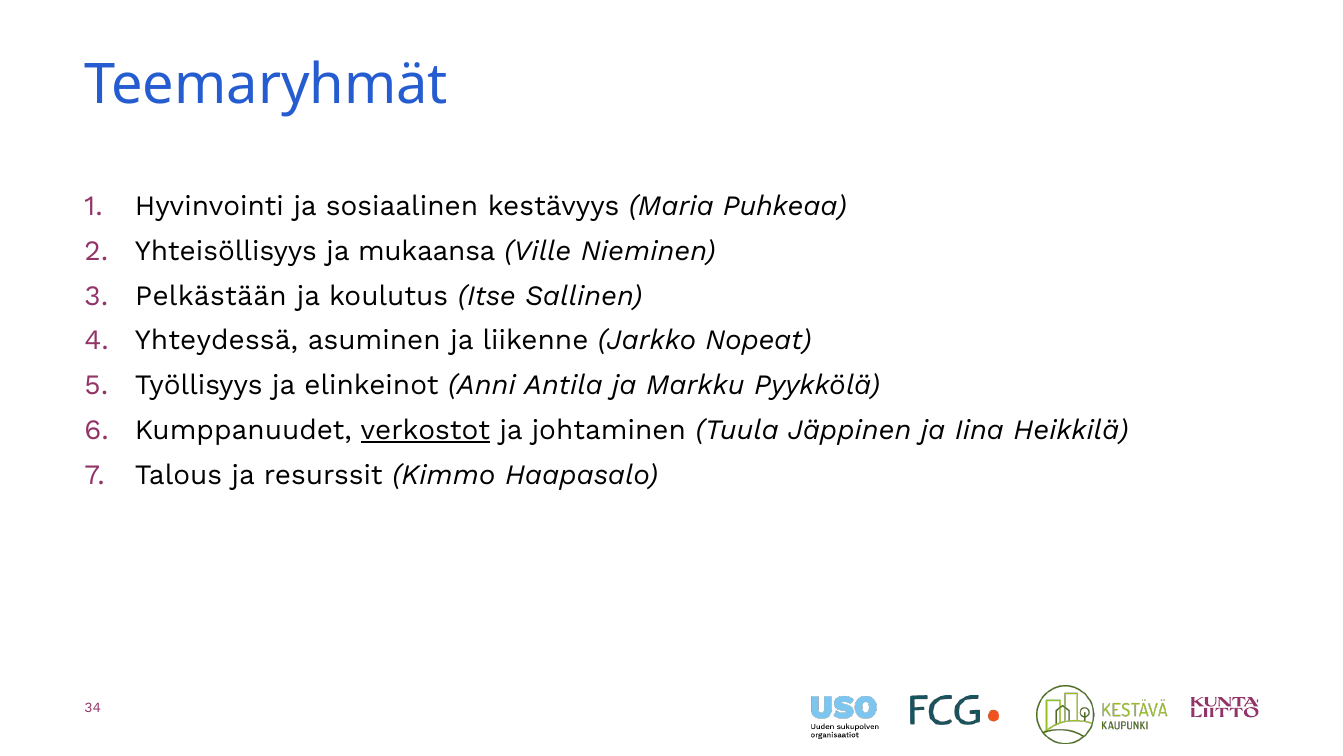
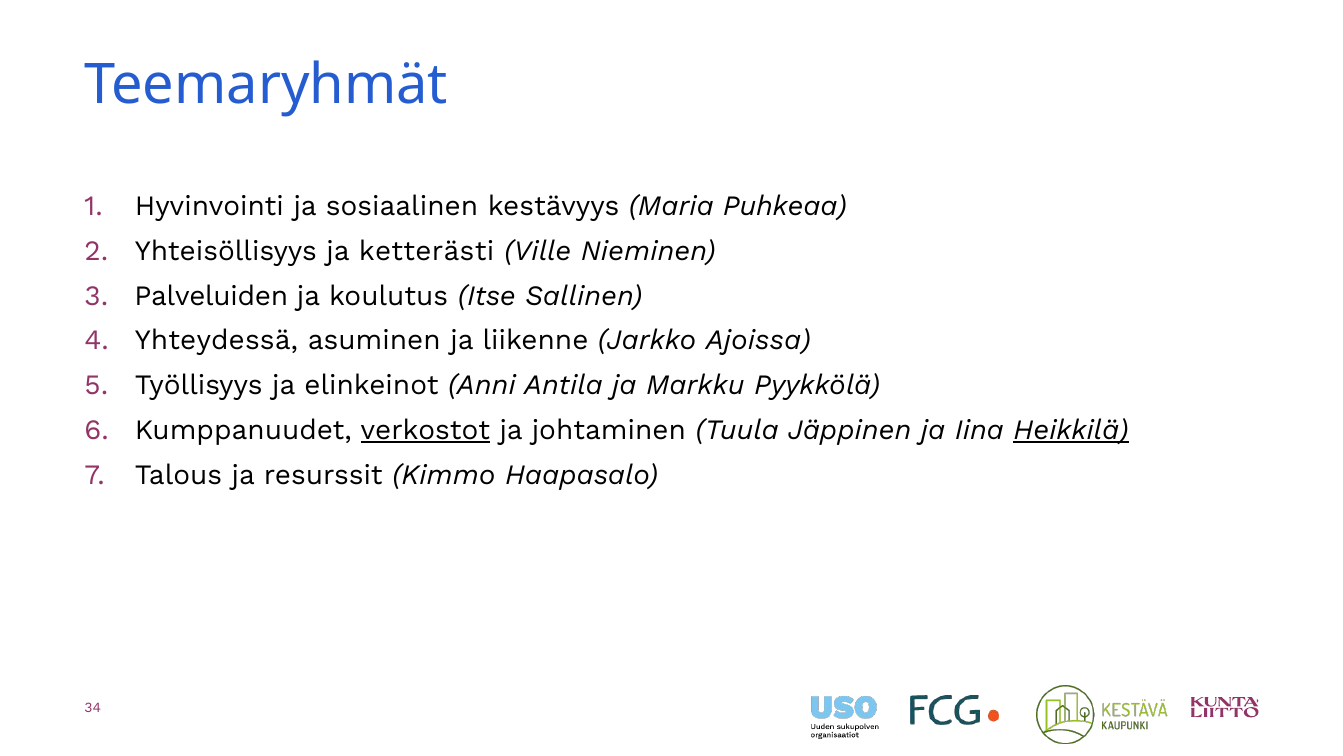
mukaansa: mukaansa -> ketterästi (427, 251)
Pelkästään: Pelkästään -> Palveluiden (211, 296)
Nopeat: Nopeat -> Ajoissa (758, 340)
Heikkilä underline: none -> present (1071, 430)
